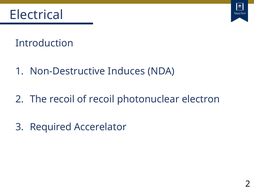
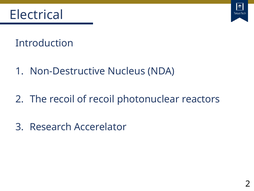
Induces: Induces -> Nucleus (126, 71)
electron: electron -> reactors (201, 99)
Required: Required -> Research (51, 127)
